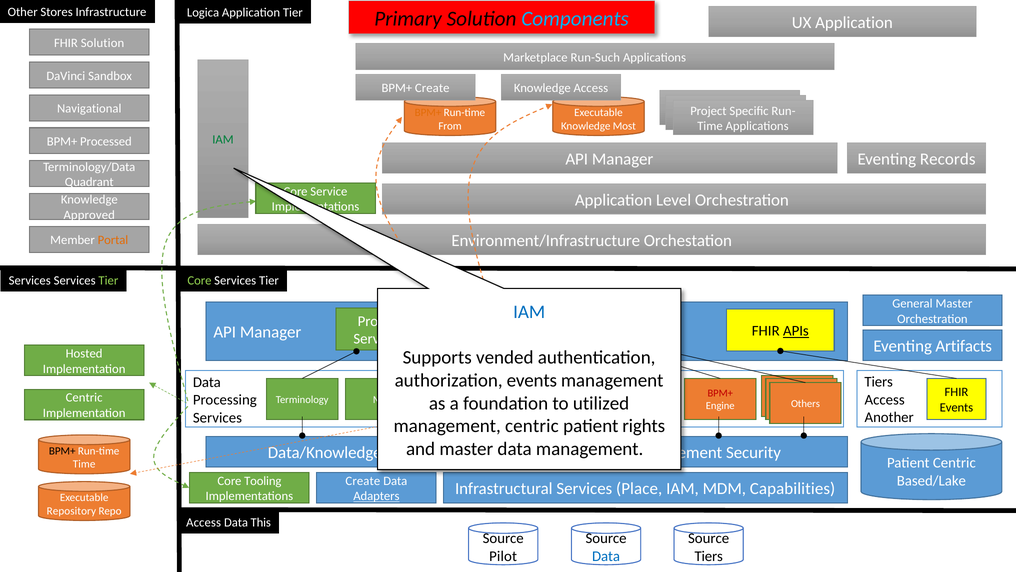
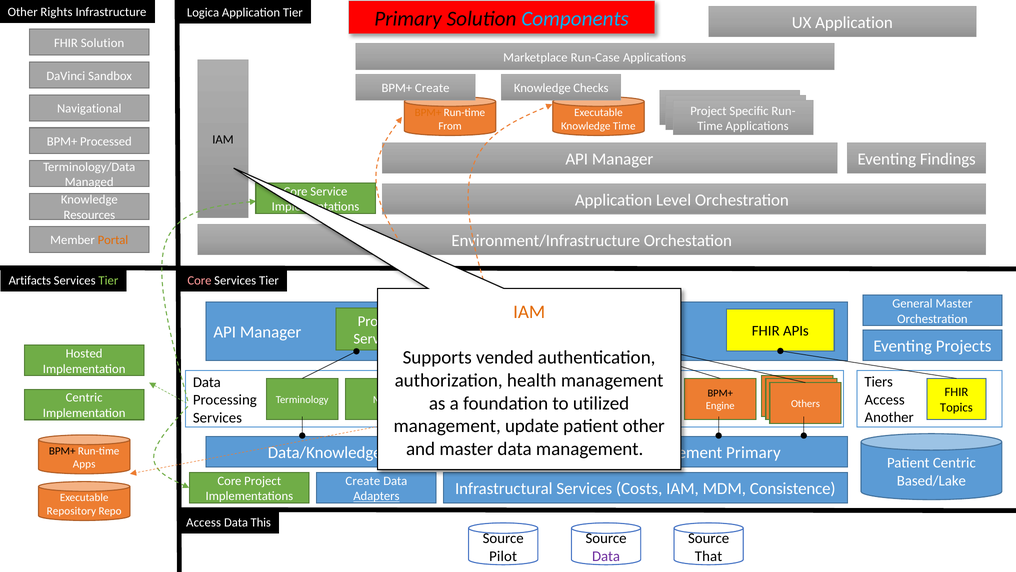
Stores: Stores -> Rights (57, 12)
Run-Such: Run-Such -> Run-Case (595, 57)
Knowledge Access: Access -> Checks (591, 88)
Knowledge Most: Most -> Time (624, 126)
IAM colour: green -> black (223, 140)
Records: Records -> Findings (948, 159)
Quadrant: Quadrant -> Managed (89, 182)
Approved: Approved -> Resources (89, 215)
Services: Services -> Artifacts (30, 280)
Core colour: light green -> pink (199, 280)
IAM colour: blue -> orange (529, 311)
APIs underline: present -> none (796, 331)
Artifacts: Artifacts -> Projects (964, 346)
authorization events: events -> health (532, 380)
BPM+ colour: red -> black (720, 393)
Events: Events -> Topics (956, 407)
management centric: centric -> update (532, 426)
patient rights: rights -> other (644, 426)
Security: Security -> Primary (753, 452)
Time: Time -> Apps (84, 464)
Core Tooling: Tooling -> Project (263, 481)
Place: Place -> Costs (639, 488)
Capabilities: Capabilities -> Consistence (793, 488)
Data colour: blue -> purple (606, 556)
Tiers: Tiers -> That (709, 556)
